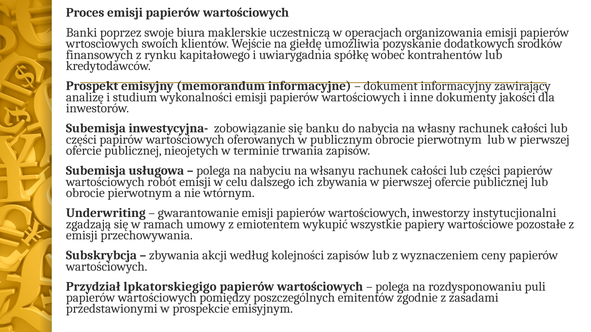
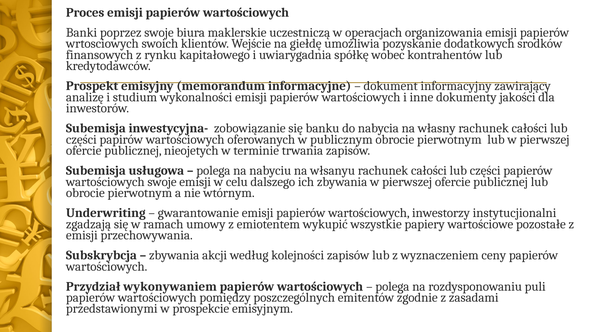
wartościowych robót: robót -> swoje (162, 182)
lpkatorskiegigo: lpkatorskiegigo -> wykonywaniem (170, 287)
